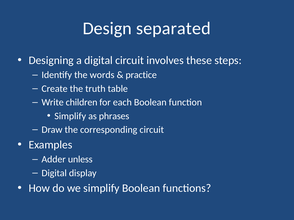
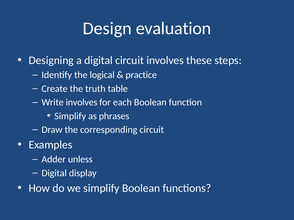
separated: separated -> evaluation (173, 28)
words: words -> logical (102, 75)
Write children: children -> involves (82, 103)
